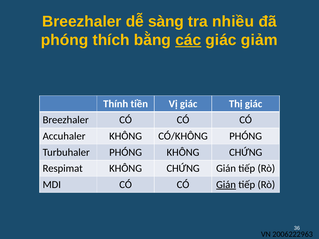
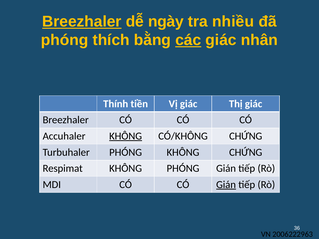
Breezhaler underline: none -> present (82, 22)
sàng: sàng -> ngày (166, 22)
giảm: giảm -> nhân (259, 40)
KHÔNG underline: none -> present (126, 136)
CÓ/KHÔNG PHÓNG: PHÓNG -> CHỨNG (246, 136)
Respimat KHÔNG CHỨNG: CHỨNG -> PHÓNG (183, 169)
